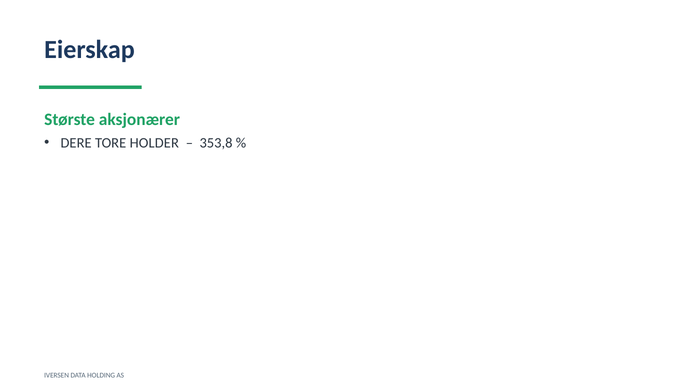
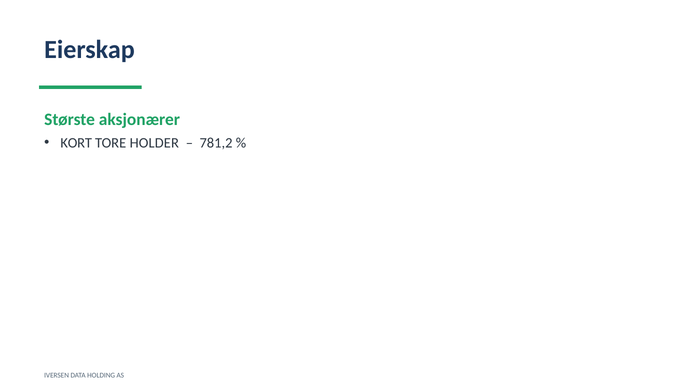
DERE: DERE -> KORT (76, 143)
353,8: 353,8 -> 781,2 (216, 143)
